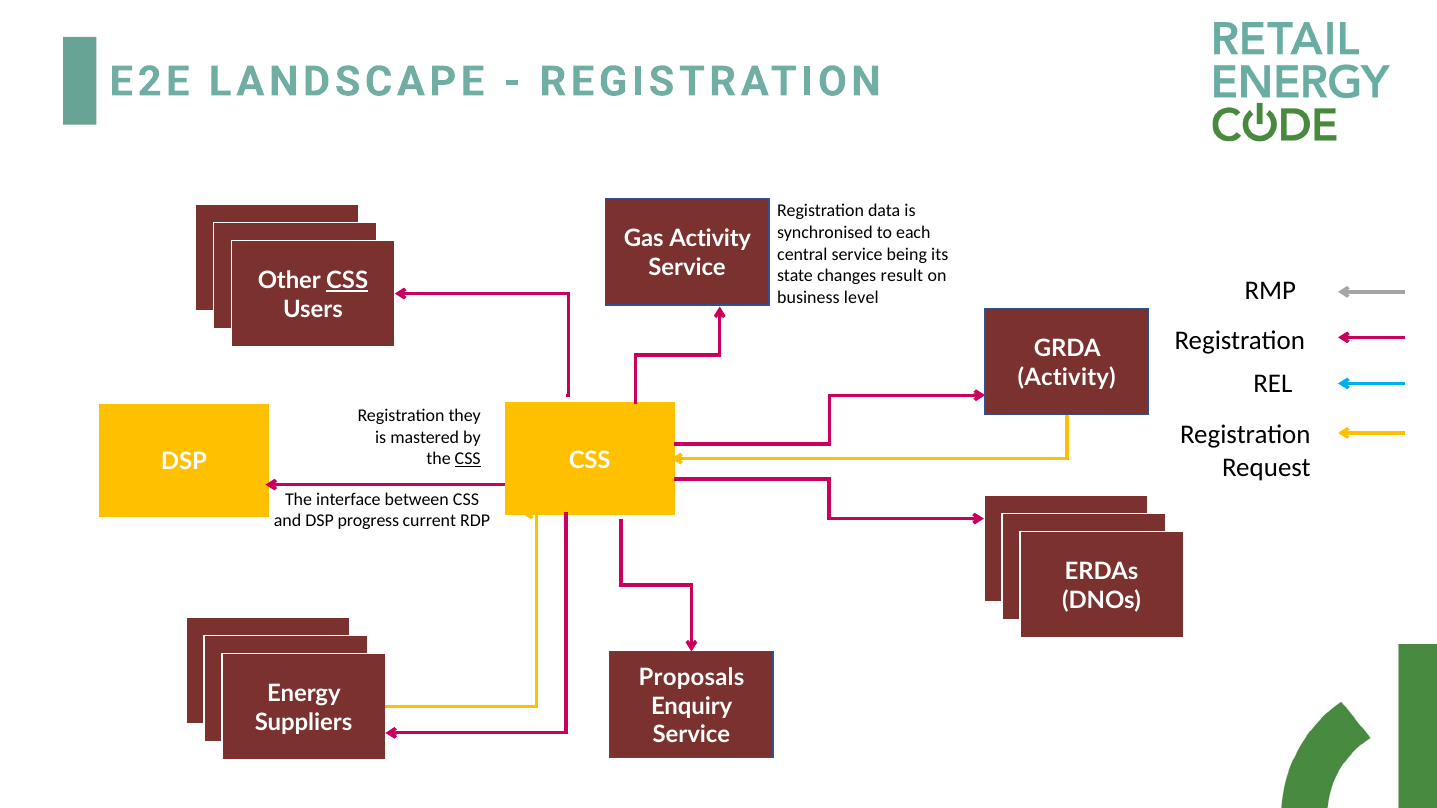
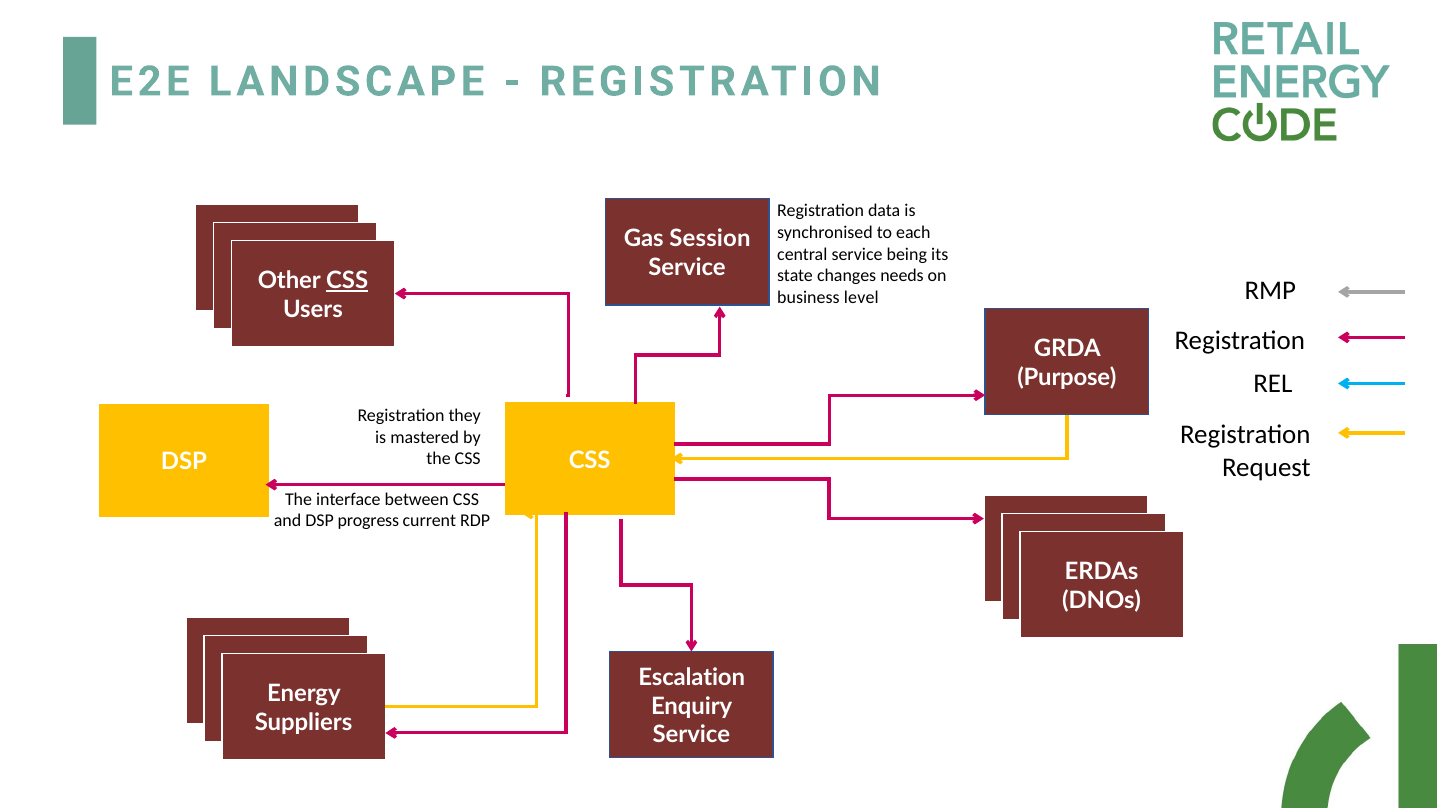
Gas Activity: Activity -> Session (710, 239)
result: result -> needs (902, 276)
Activity: Activity -> Purpose (1067, 378)
CSS underline: present -> none (468, 459)
Proposals: Proposals -> Escalation (692, 678)
